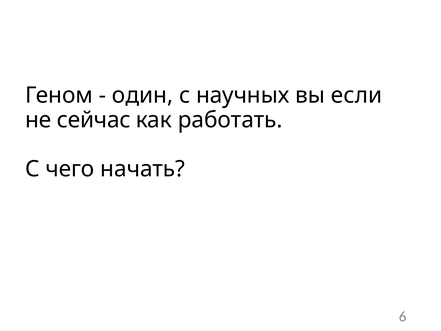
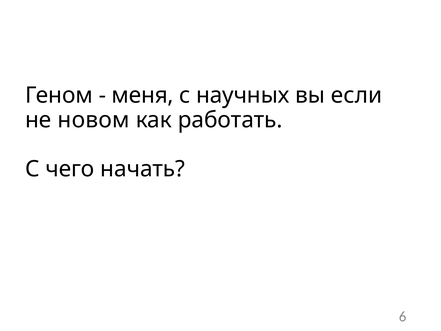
один: один -> меня (143, 95)
сейчас: сейчас -> новом (93, 120)
